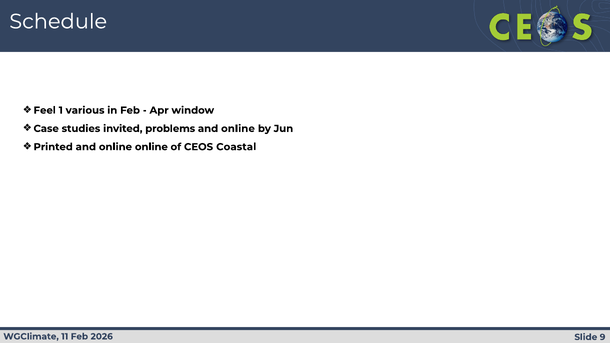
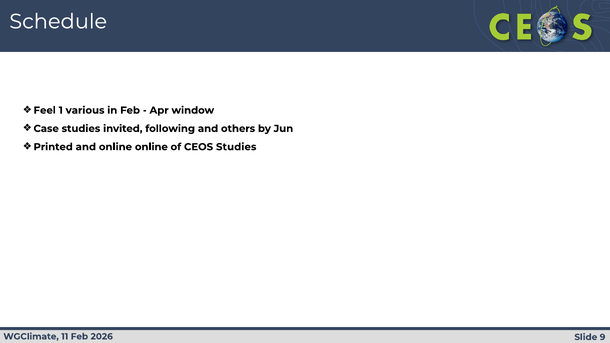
problems: problems -> following (170, 129)
online: online -> others (238, 129)
CEOS Coastal: Coastal -> Studies (236, 147)
